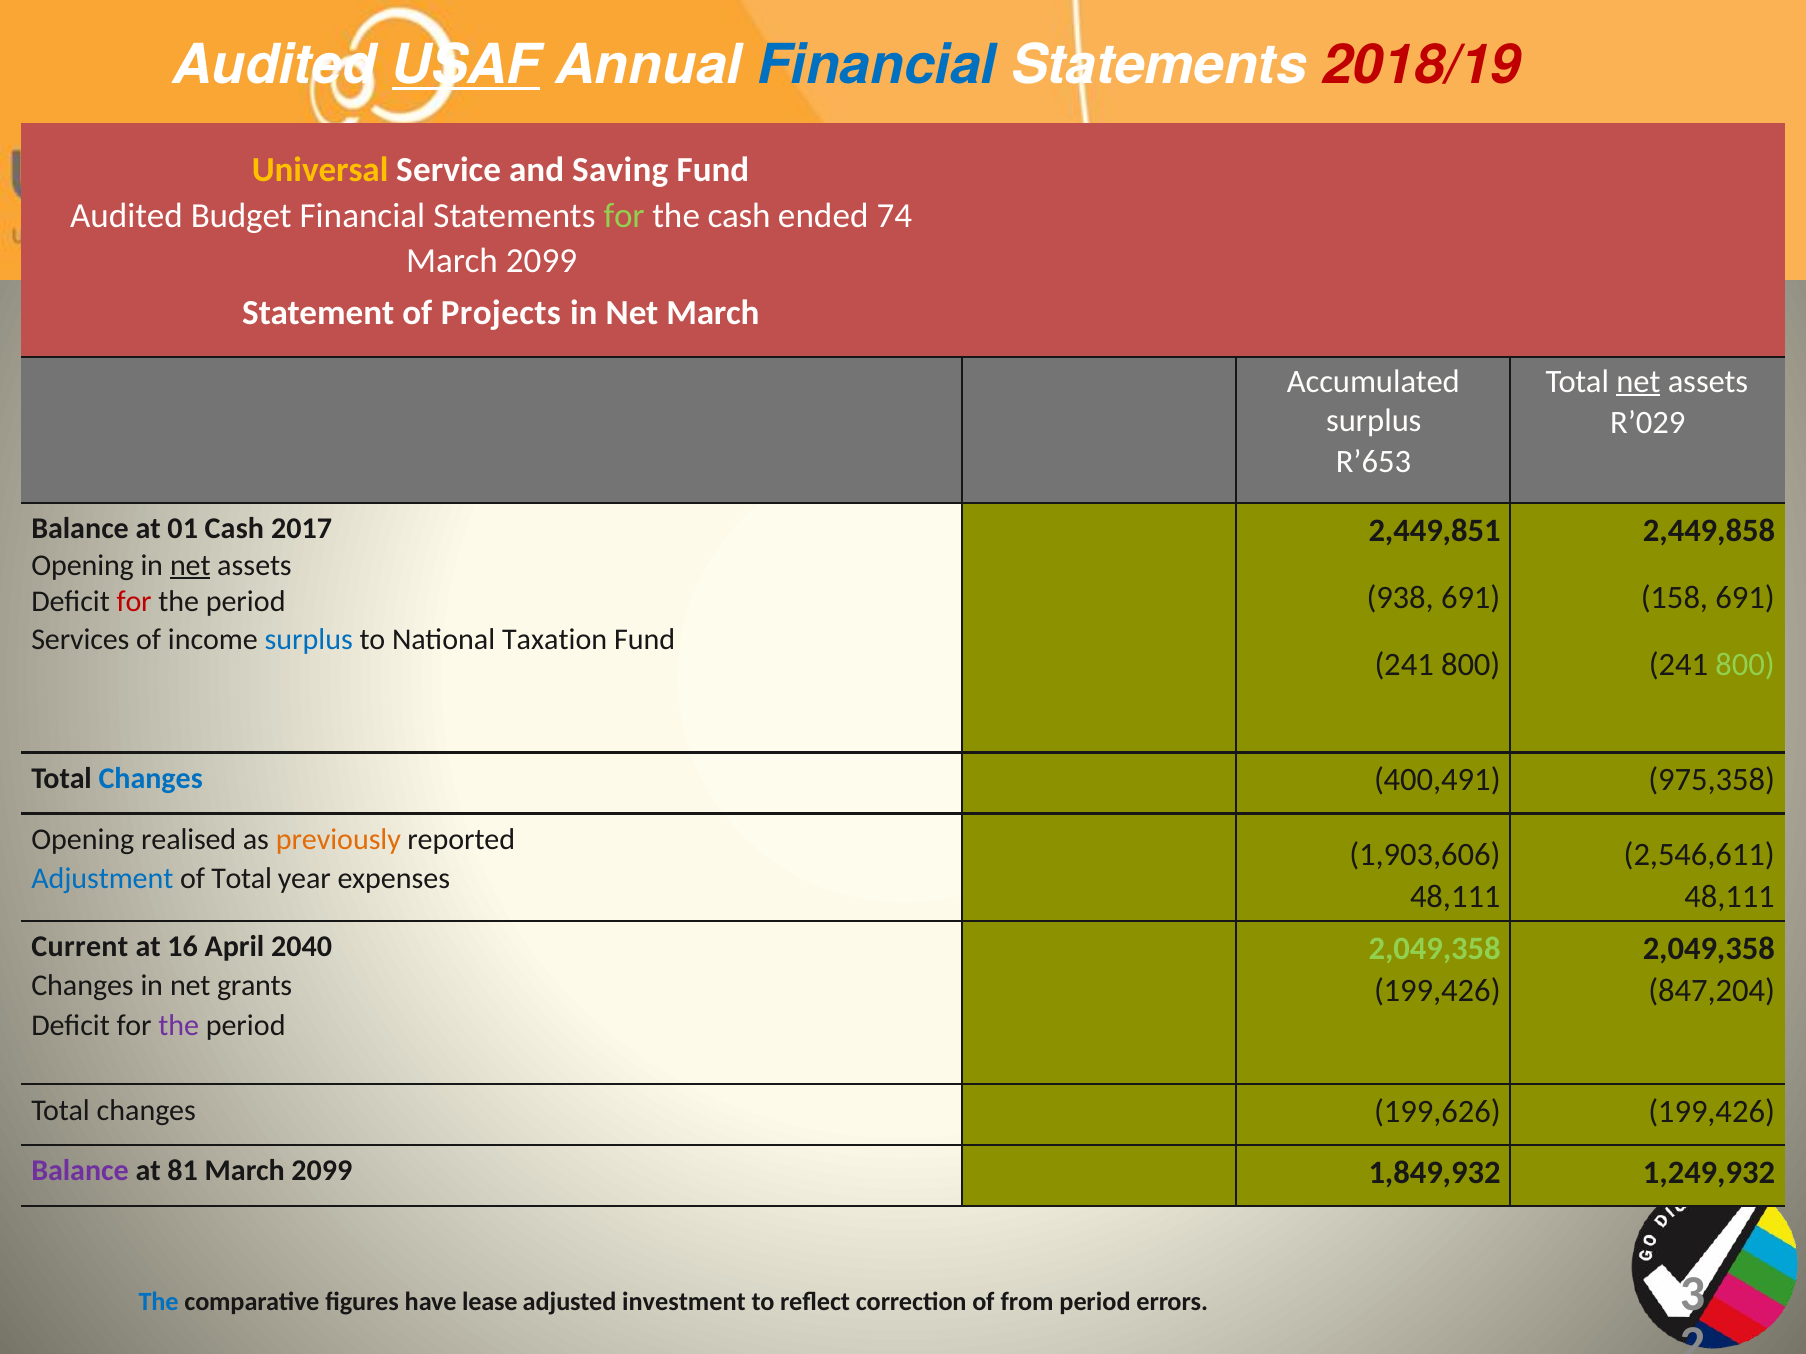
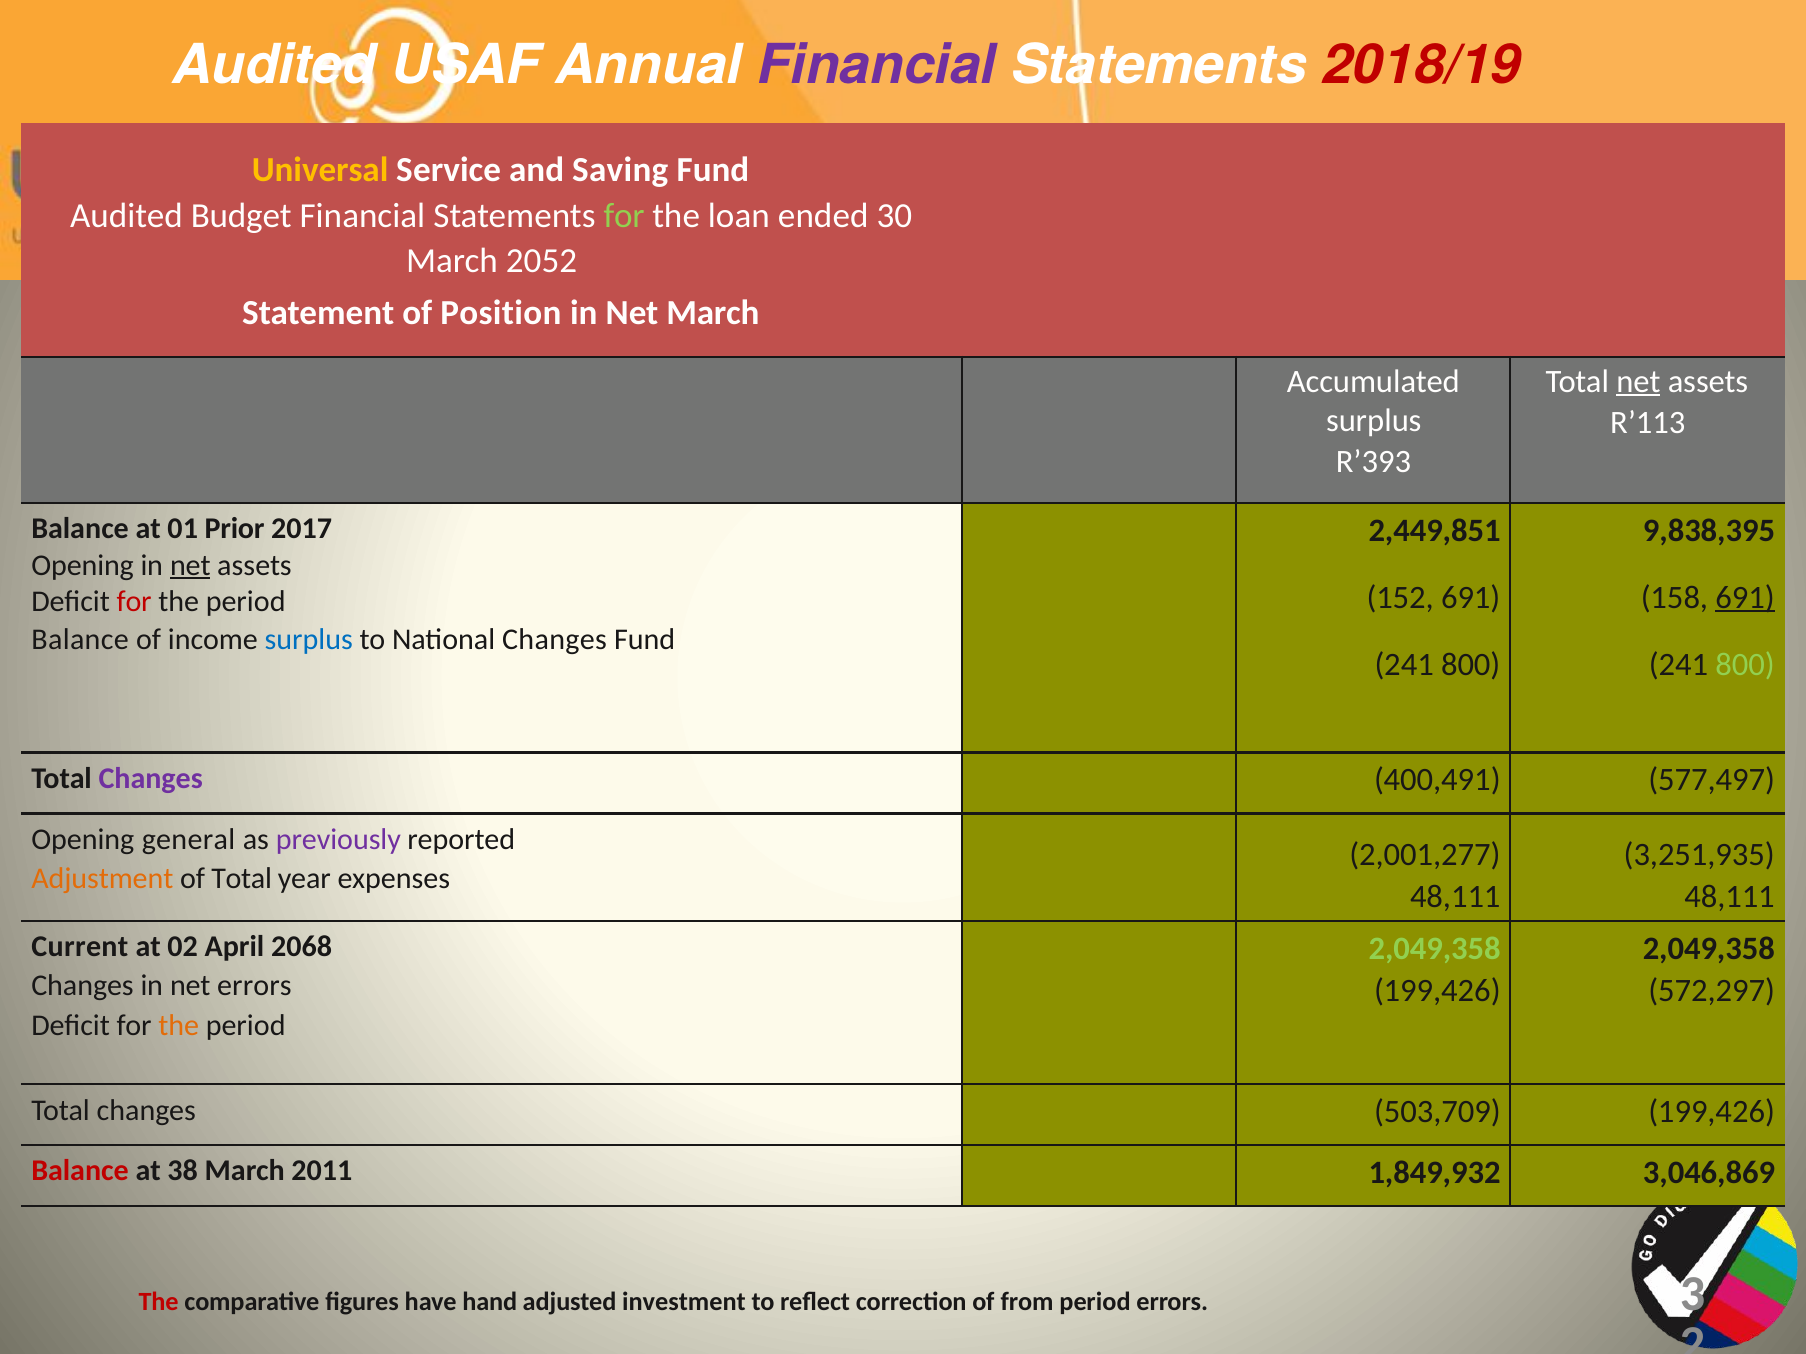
USAF underline: present -> none (466, 65)
Financial colour: blue -> purple (877, 65)
the cash: cash -> loan (739, 216)
74: 74 -> 30 (894, 216)
2099: 2099 -> 2052 (541, 261)
Projects: Projects -> Position (501, 313)
R’029: R’029 -> R’113 (1648, 423)
R’653: R’653 -> R’393 (1373, 462)
01 Cash: Cash -> Prior (235, 529)
2,449,858: 2,449,858 -> 9,838,395 (1709, 531)
938: 938 -> 152 (1400, 598)
691 underline: none -> present (1745, 598)
Services: Services -> Balance (80, 640)
National Taxation: Taxation -> Changes (554, 640)
Changes colour: blue -> purple (151, 779)
975,358: 975,358 -> 577,497 (1712, 780)
realised: realised -> general (188, 840)
previously colour: orange -> purple (338, 840)
1,903,606: 1,903,606 -> 2,001,277 (1425, 855)
2,546,611: 2,546,611 -> 3,251,935 (1699, 855)
Adjustment colour: blue -> orange (102, 879)
16: 16 -> 02 (183, 947)
2040: 2040 -> 2068 (302, 947)
net grants: grants -> errors (254, 986)
847,204: 847,204 -> 572,297 (1712, 991)
the colour: purple -> orange (179, 1026)
199,626: 199,626 -> 503,709 (1437, 1112)
Balance colour: purple -> red (80, 1171)
81: 81 -> 38 (183, 1171)
2099: 2099 -> 2011 (322, 1171)
1,249,932: 1,249,932 -> 3,046,869 (1709, 1173)
The colour: blue -> red (159, 1302)
lease: lease -> hand (490, 1302)
